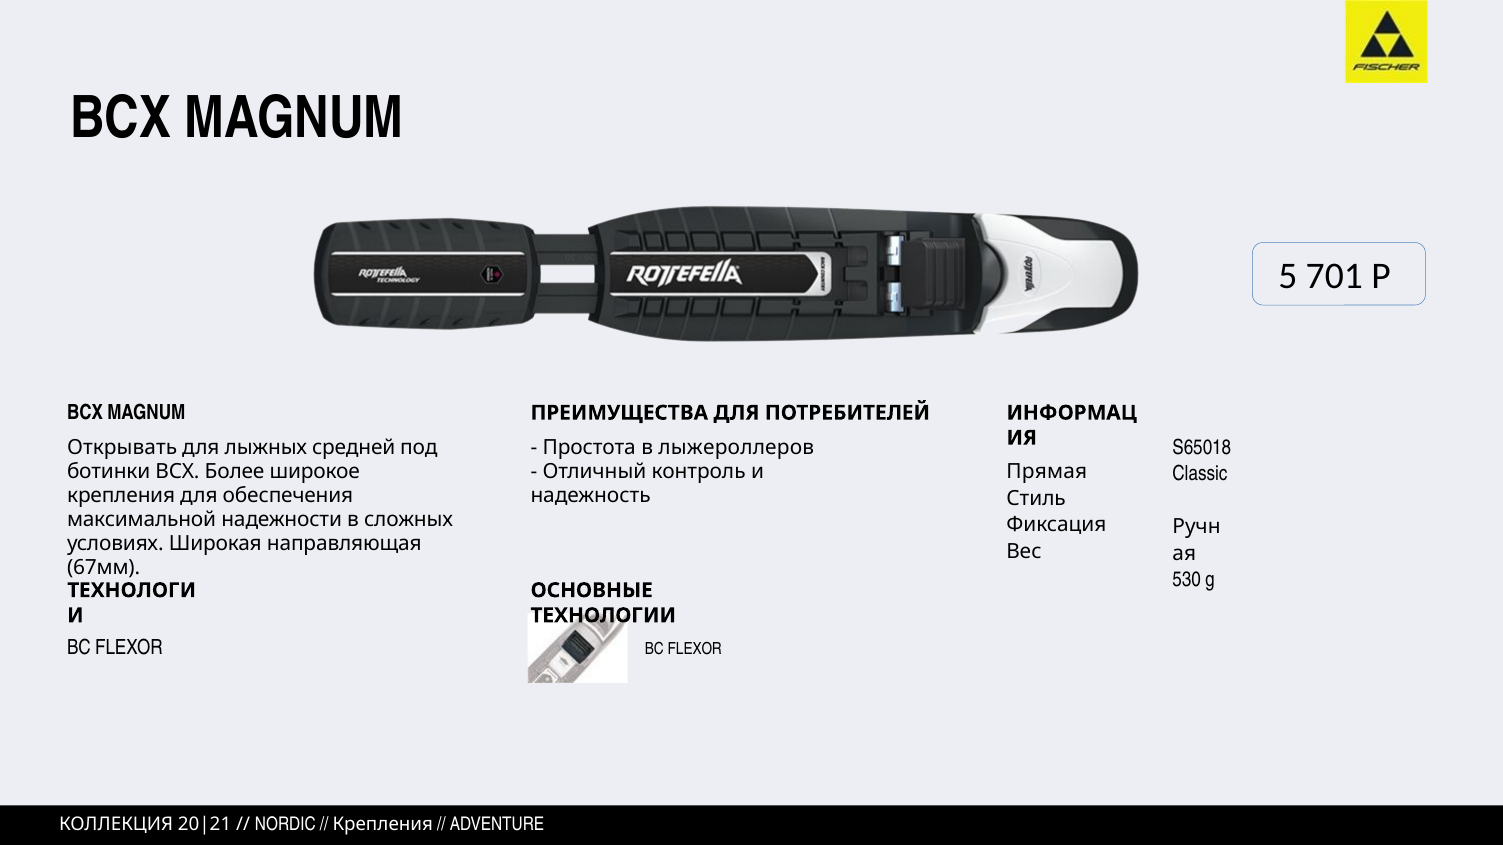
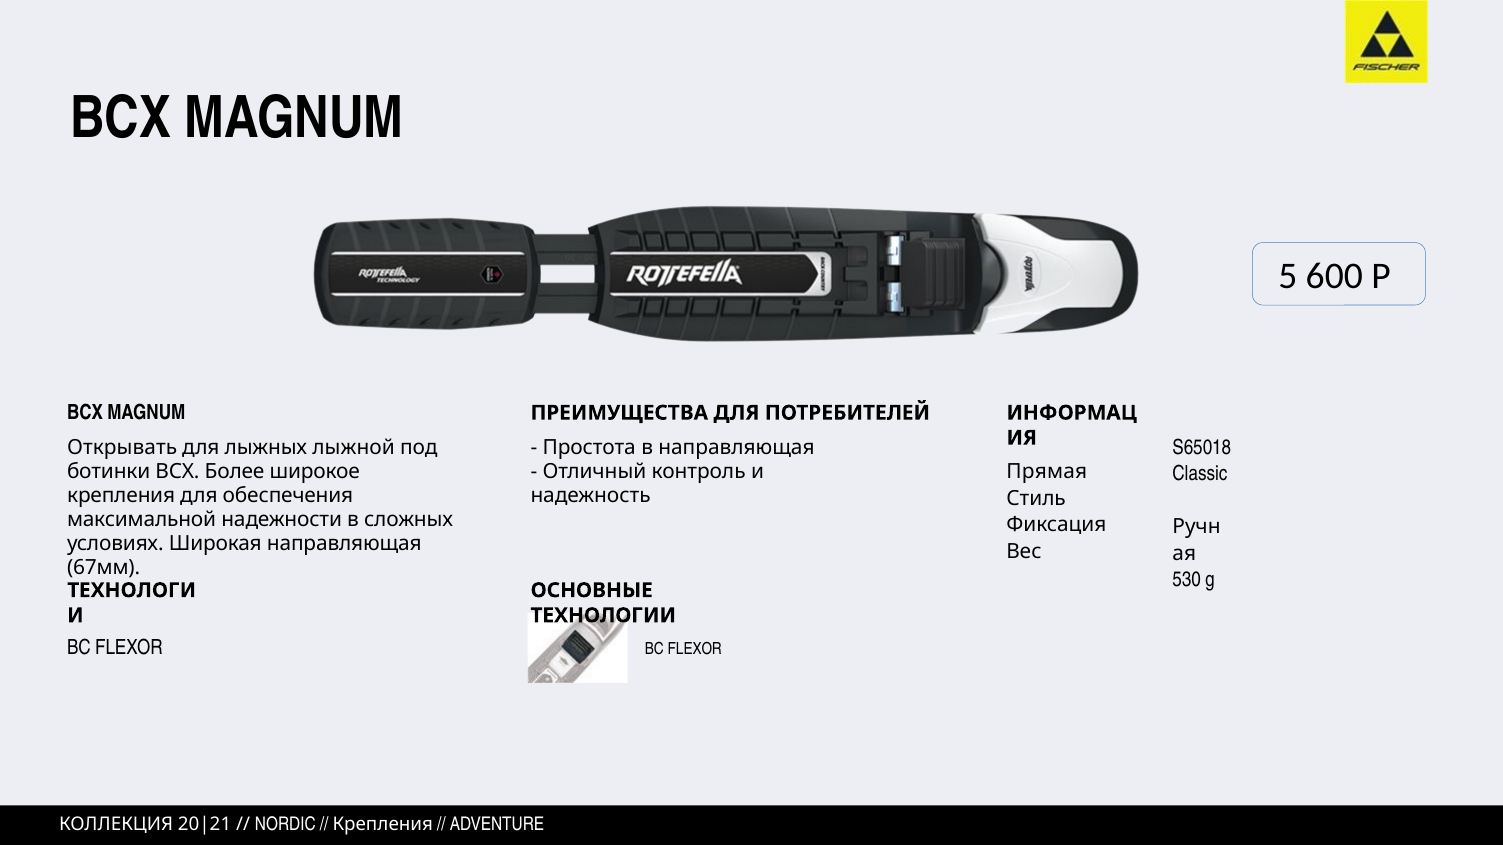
701: 701 -> 600 (1334, 277)
средней: средней -> лыжной (354, 448)
в лыжероллеров: лыжероллеров -> направляющая (736, 448)
